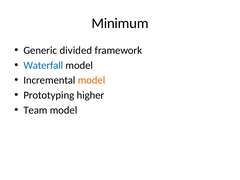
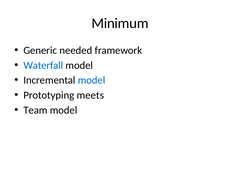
divided: divided -> needed (76, 50)
model colour: orange -> blue (92, 80)
higher: higher -> meets (90, 95)
